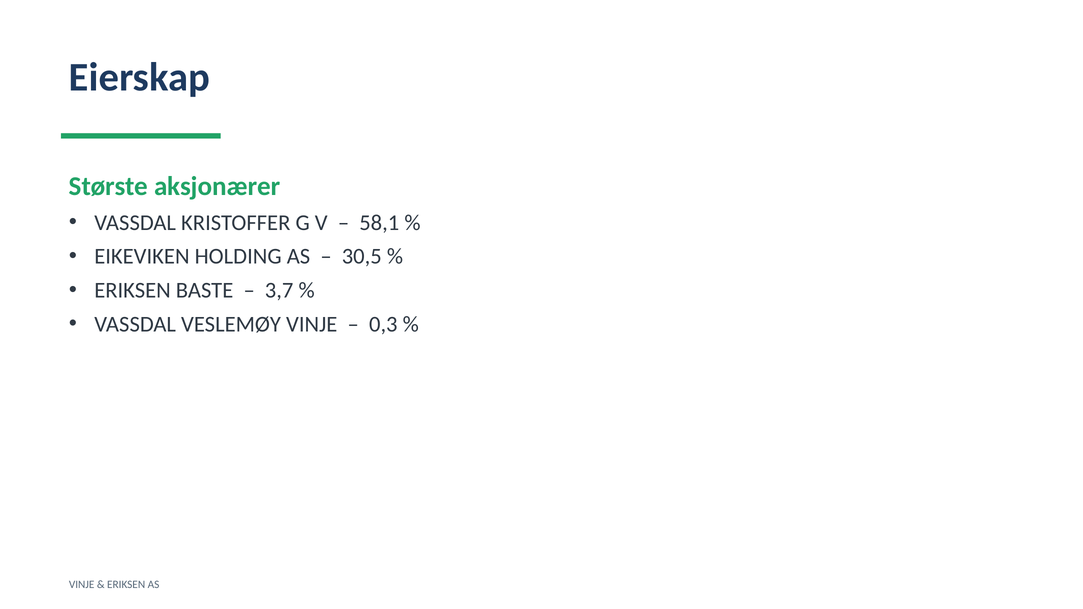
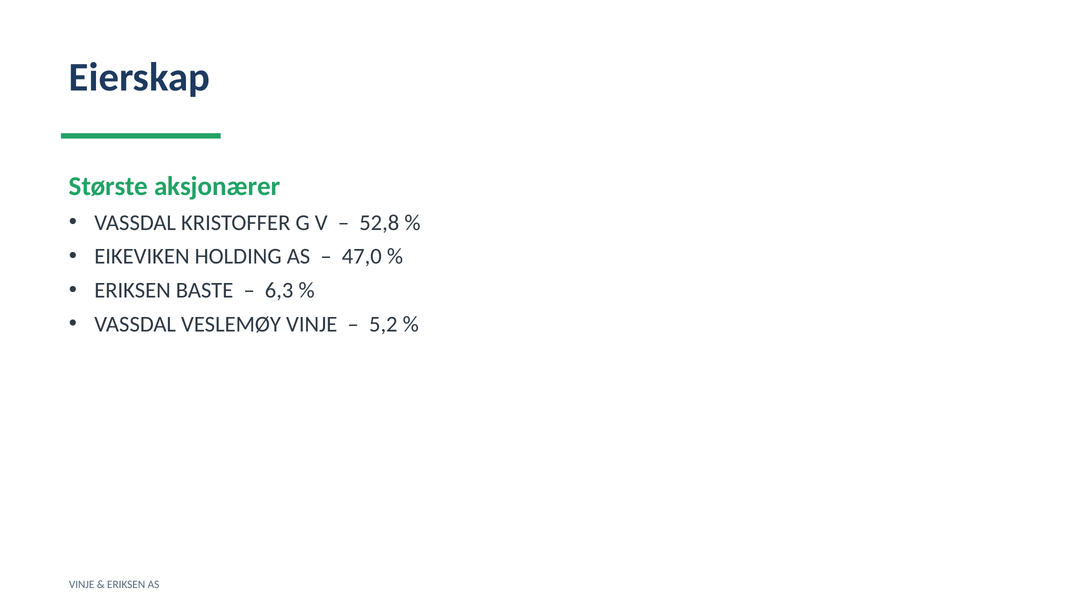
58,1: 58,1 -> 52,8 (379, 223)
30,5: 30,5 -> 47,0 (362, 257)
3,7: 3,7 -> 6,3 (279, 290)
0,3: 0,3 -> 5,2 (383, 324)
